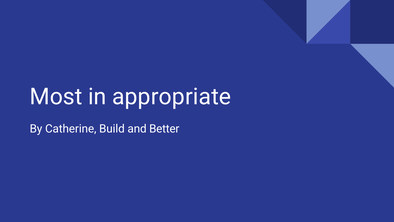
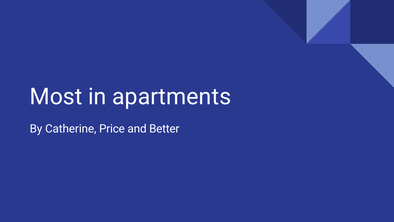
appropriate: appropriate -> apartments (172, 96)
Build: Build -> Price (112, 129)
